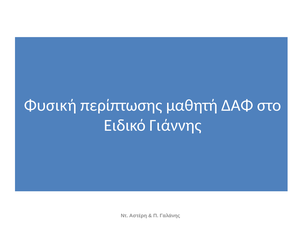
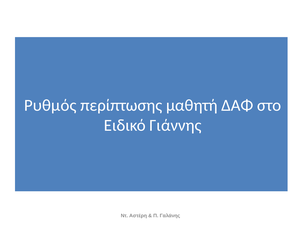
Φυσική: Φυσική -> Ρυθμός (50, 105)
